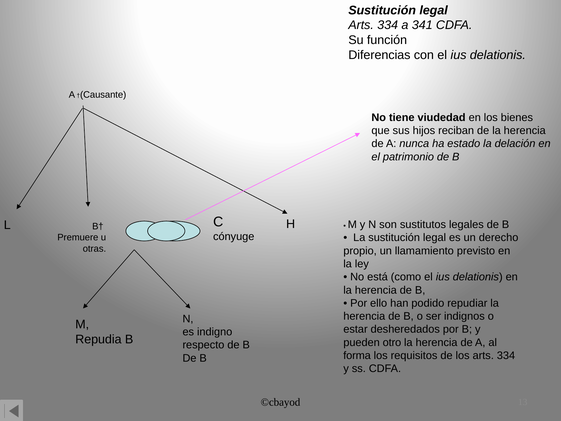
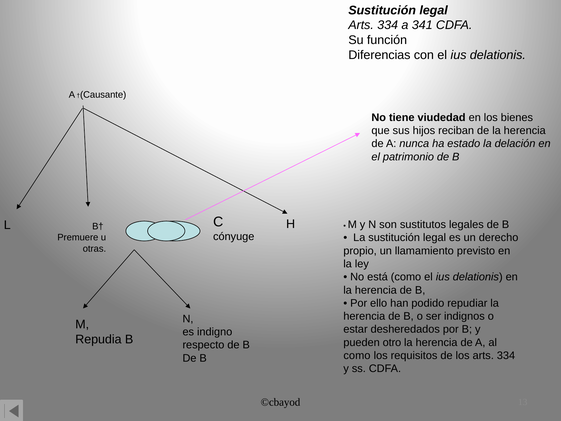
forma: forma -> como (357, 355)
